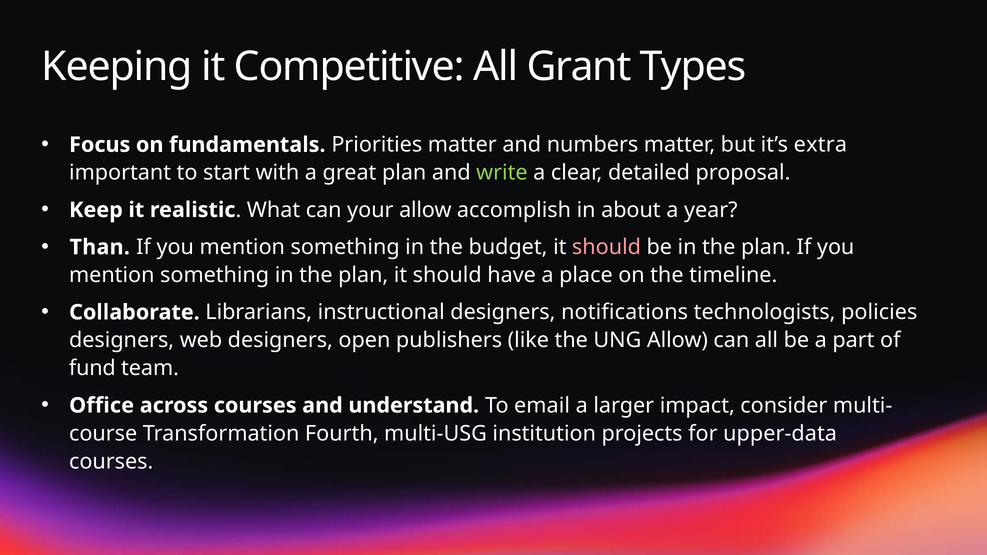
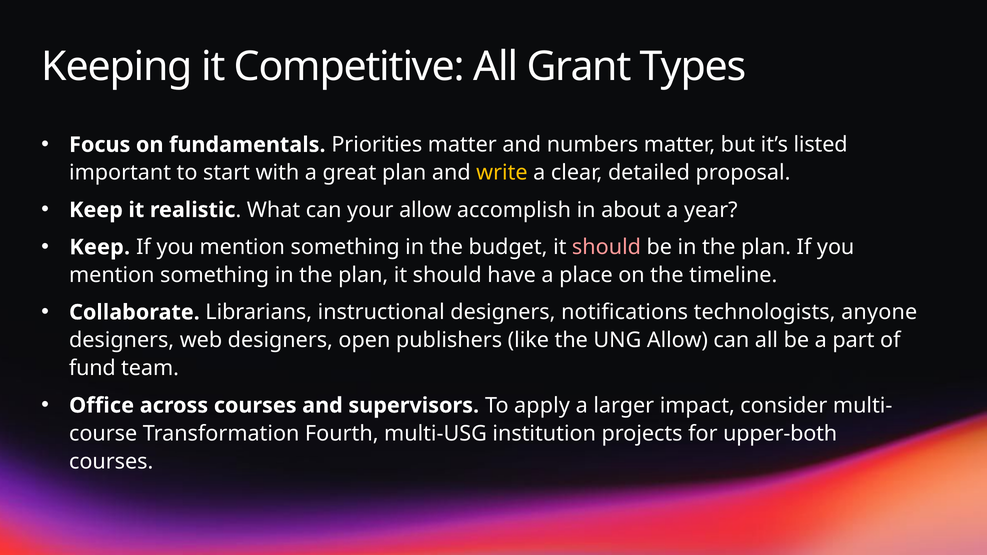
extra: extra -> listed (821, 145)
write colour: light green -> yellow (502, 173)
Than: Than -> Keep (100, 247)
policies: policies -> anyone (879, 312)
understand: understand -> supervisors (414, 406)
email: email -> apply (542, 406)
upper-data: upper-data -> upper-both (780, 434)
